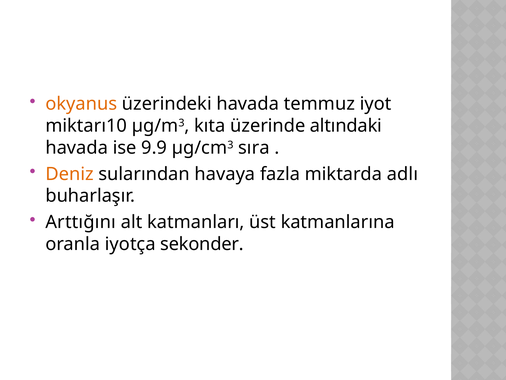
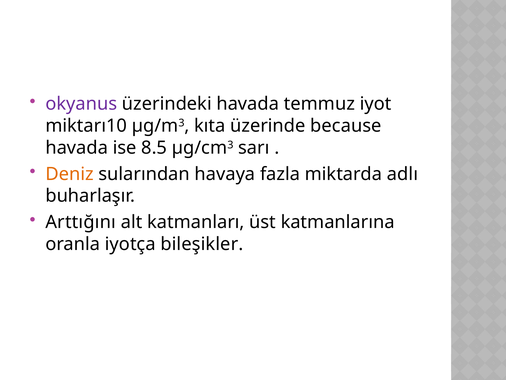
okyanus colour: orange -> purple (81, 104)
altındaki: altındaki -> because (346, 126)
9.9: 9.9 -> 8.5 (154, 148)
sıra: sıra -> sarı (254, 148)
sekonder: sekonder -> bileşikler (202, 244)
